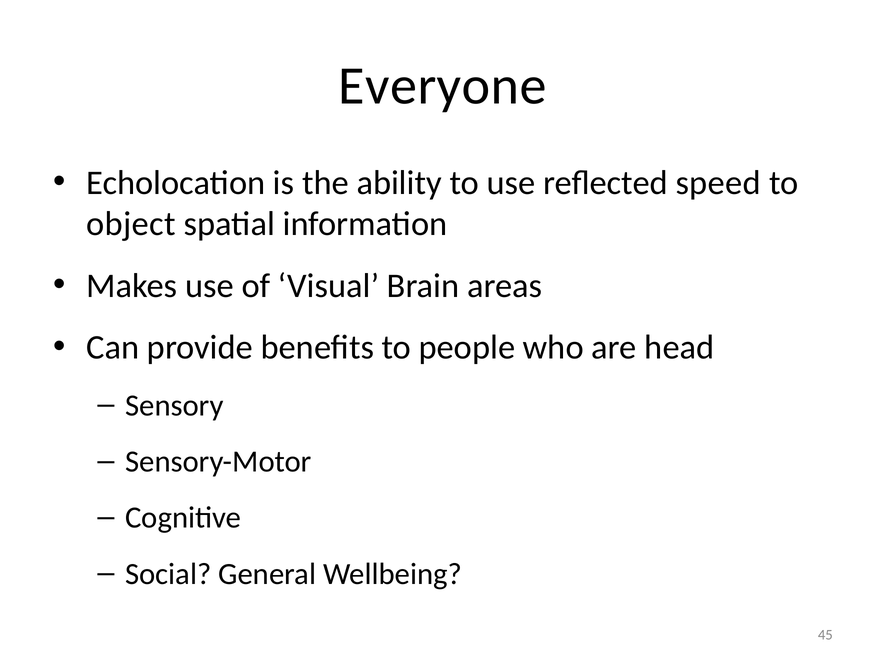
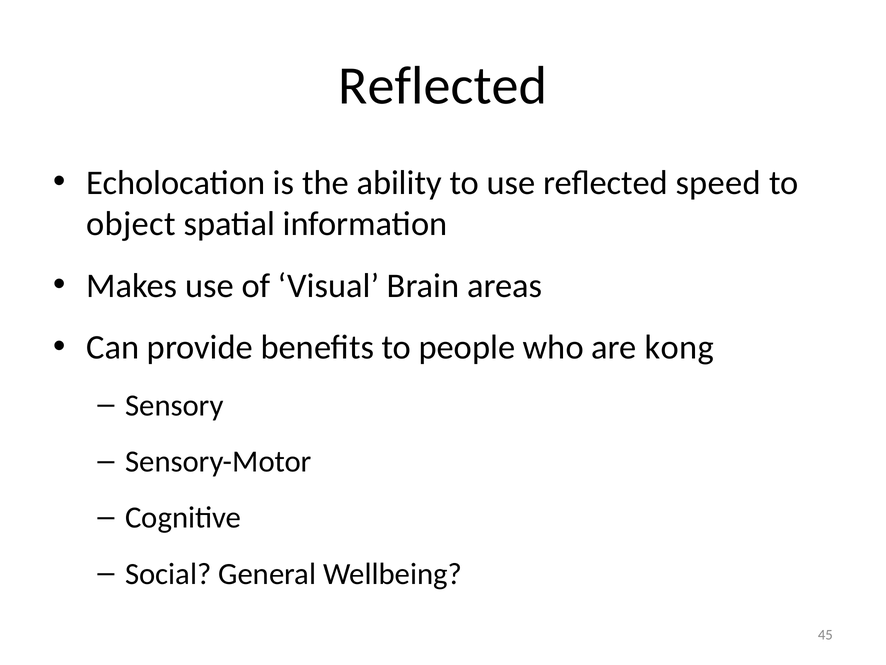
Everyone: Everyone -> Reflected (443, 86)
head: head -> kong (679, 347)
